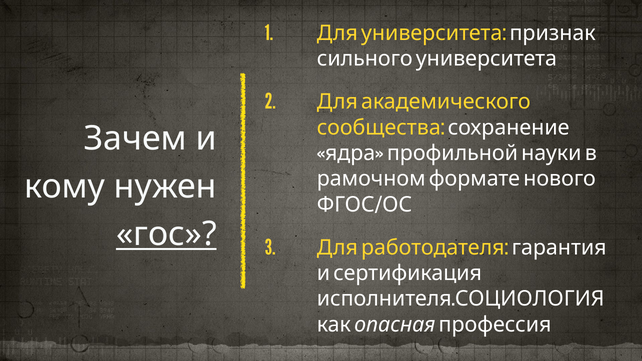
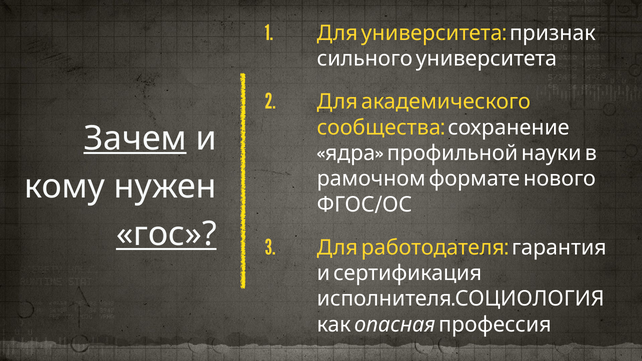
Зачем underline: none -> present (135, 139)
